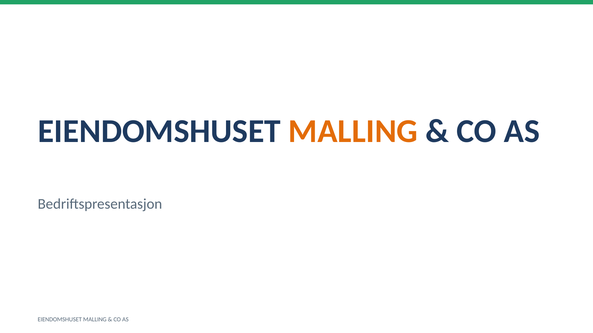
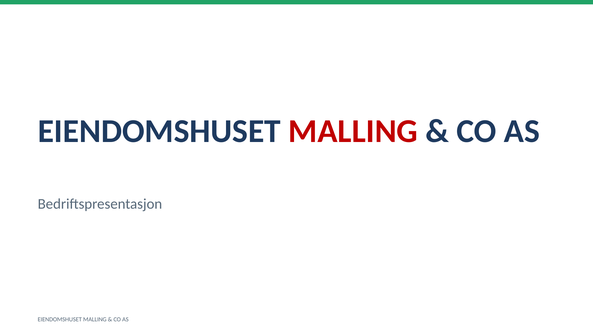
MALLING colour: orange -> red (353, 132)
